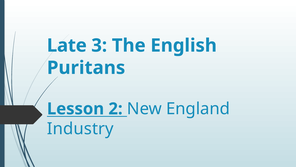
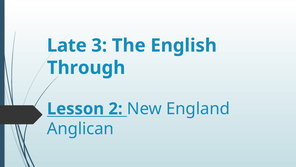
Puritans: Puritans -> Through (86, 68)
Industry: Industry -> Anglican (80, 128)
